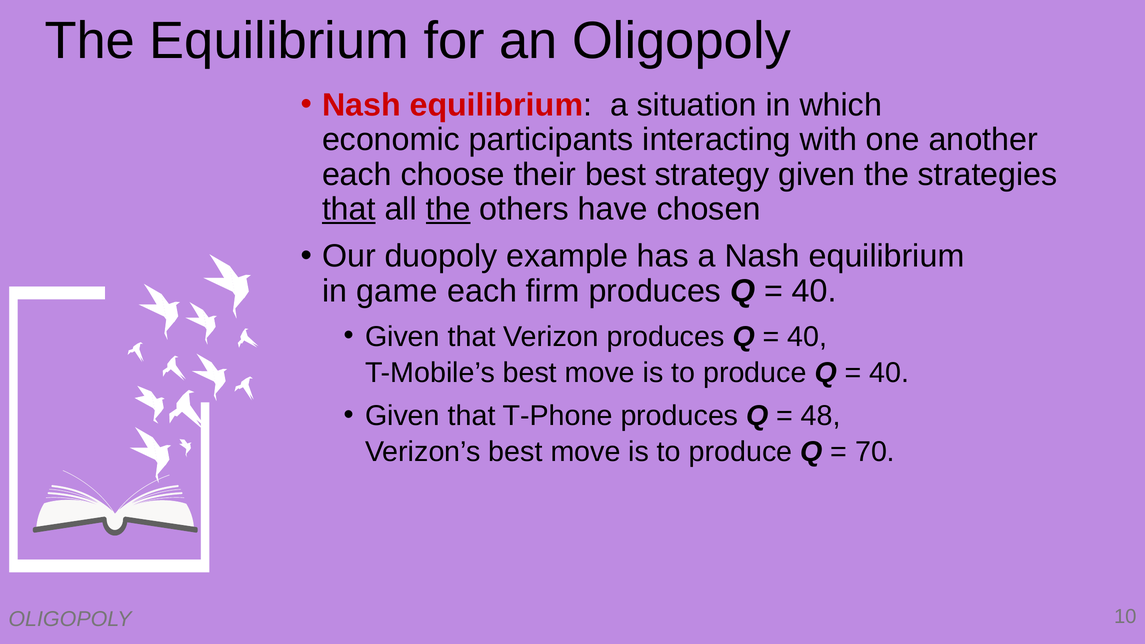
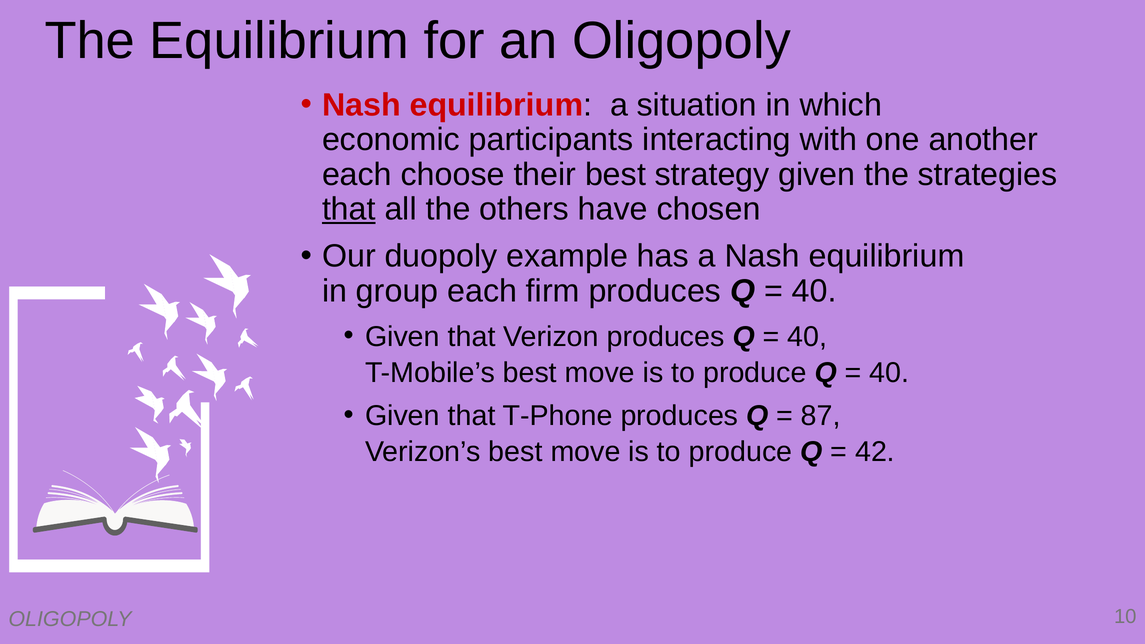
the underline: present -> none (448, 209)
game: game -> group (397, 291)
48: 48 -> 87 (821, 416)
70: 70 -> 42 (875, 452)
